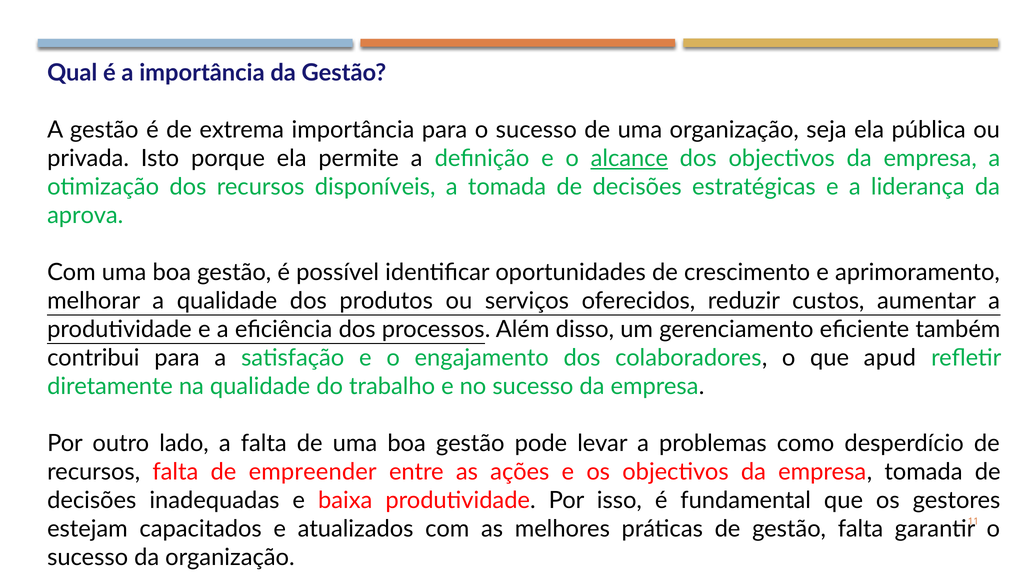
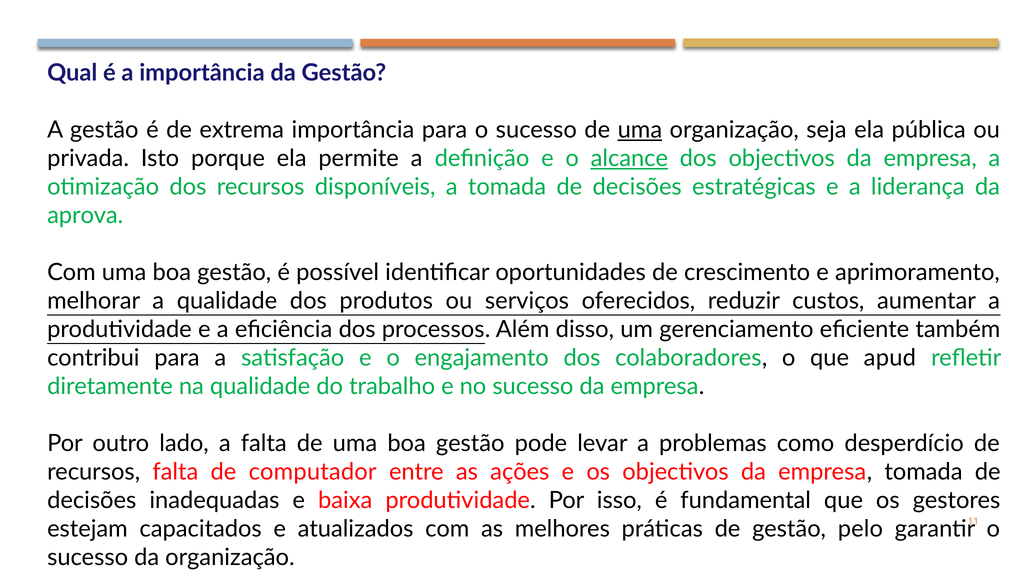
uma underline: none -> present (640, 130)
empreender: empreender -> computador (313, 472)
gestão falta: falta -> pelo (860, 529)
